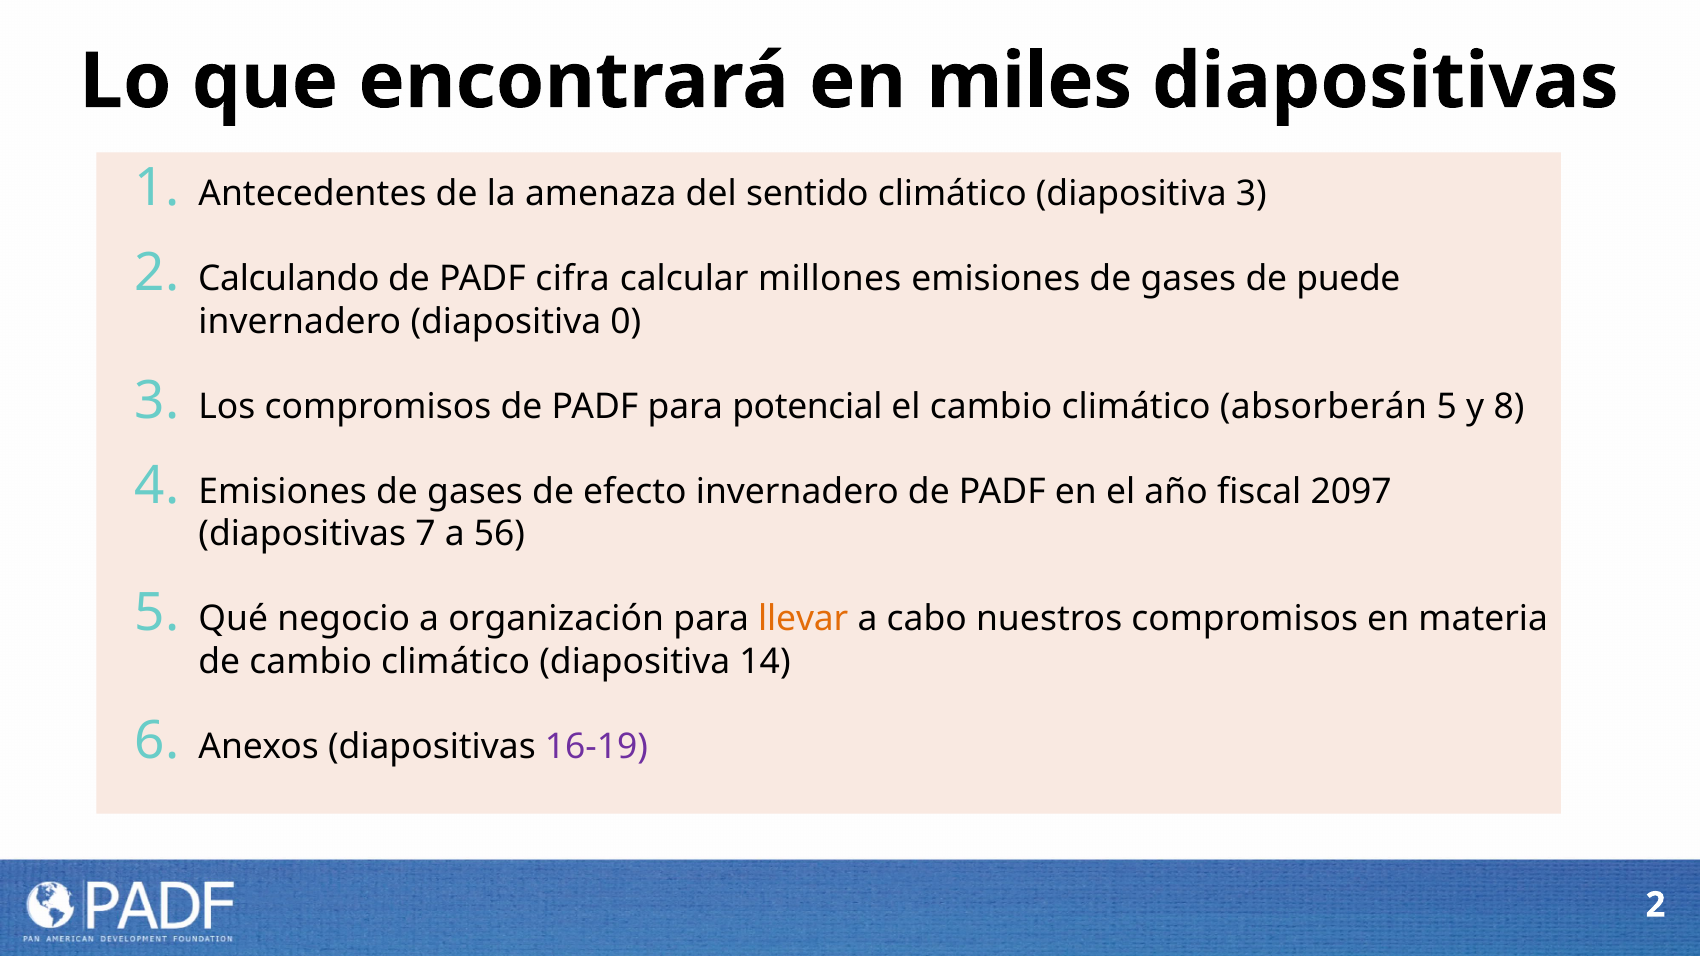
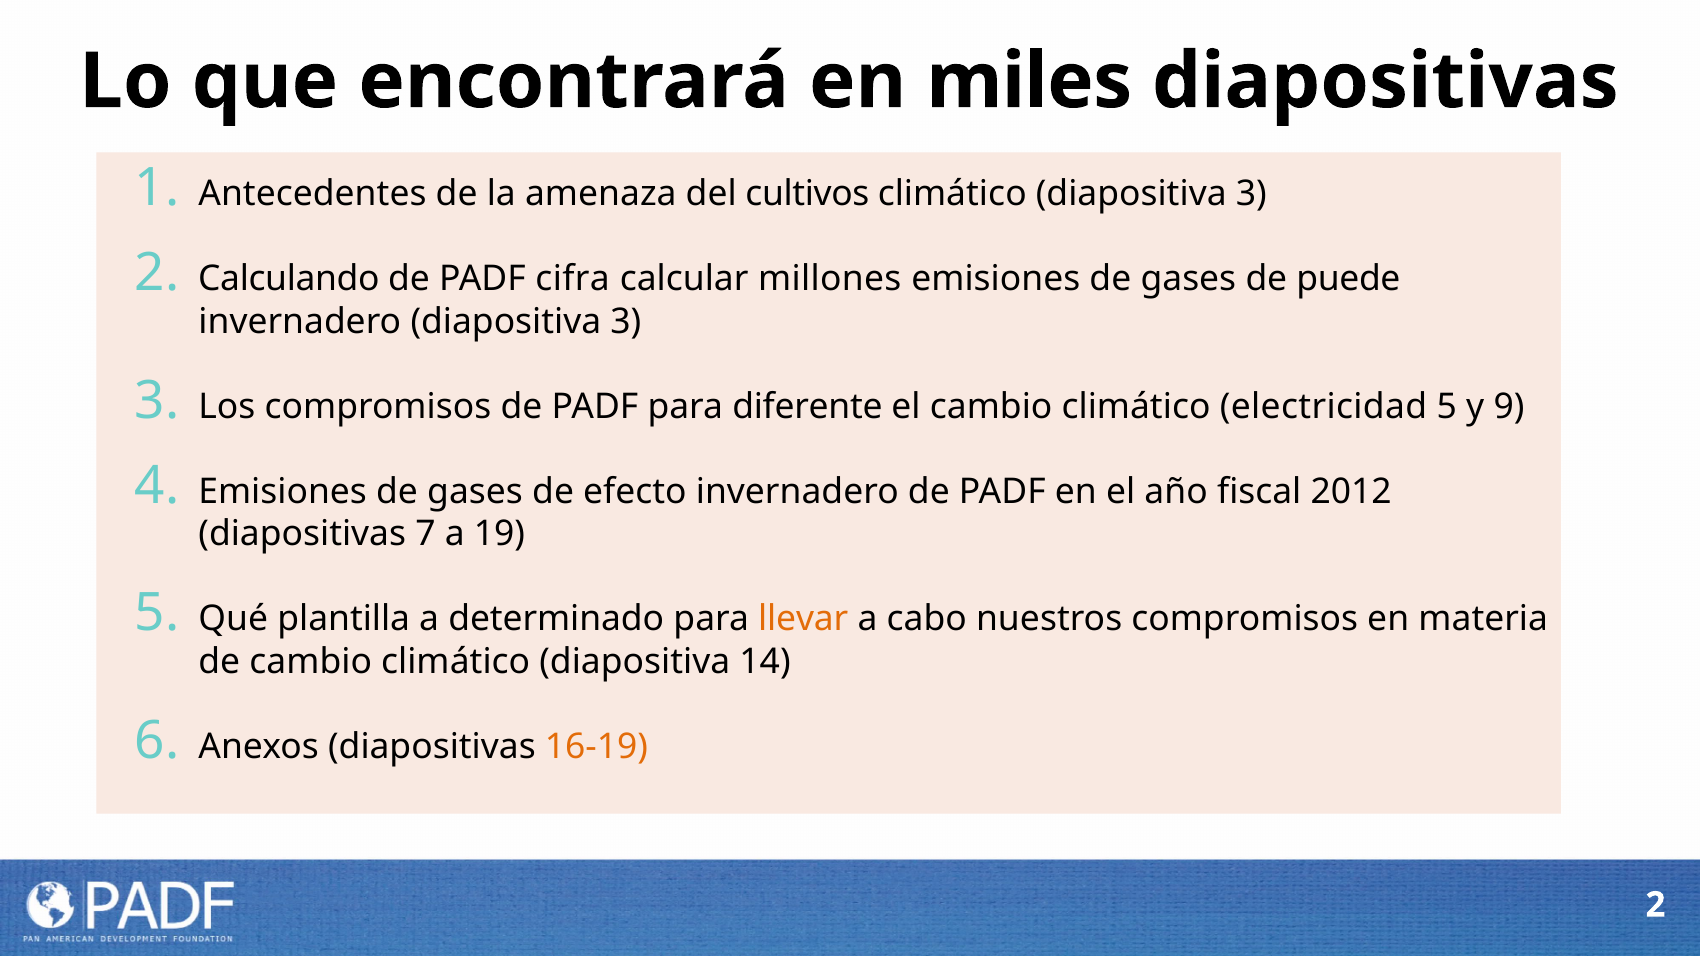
sentido: sentido -> cultivos (807, 194)
invernadero diapositiva 0: 0 -> 3 (626, 321)
potencial: potencial -> diferente (807, 406)
absorberán: absorberán -> electricidad (1323, 406)
8: 8 -> 9 (1509, 406)
2097: 2097 -> 2012 (1351, 492)
56: 56 -> 19 (500, 534)
negocio: negocio -> plantilla (344, 619)
organización: organización -> determinado (556, 619)
16-19 colour: purple -> orange (597, 747)
